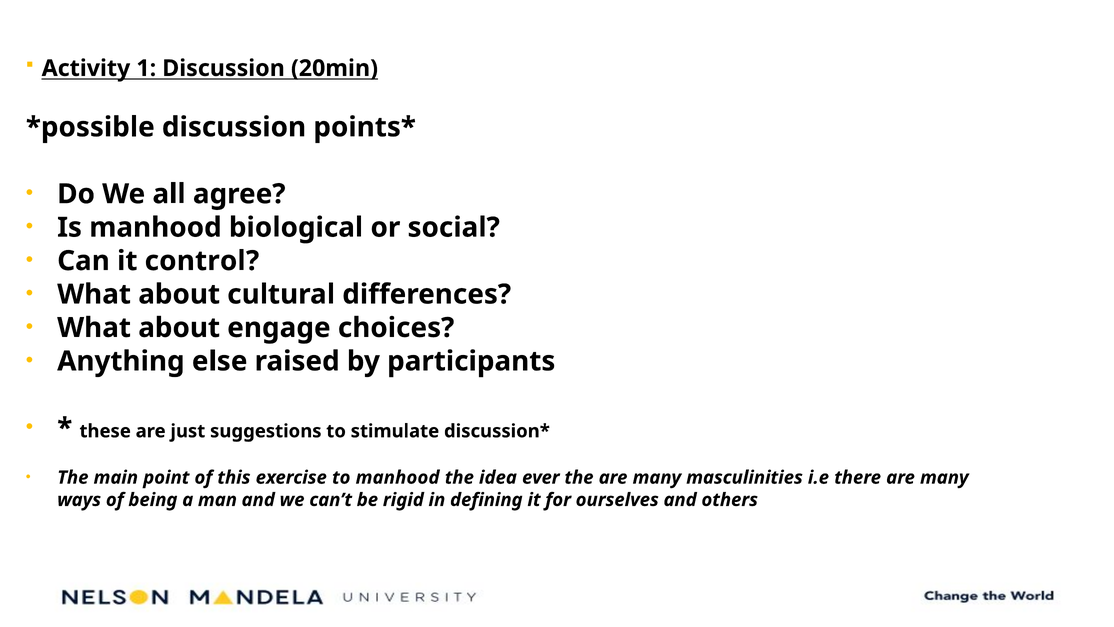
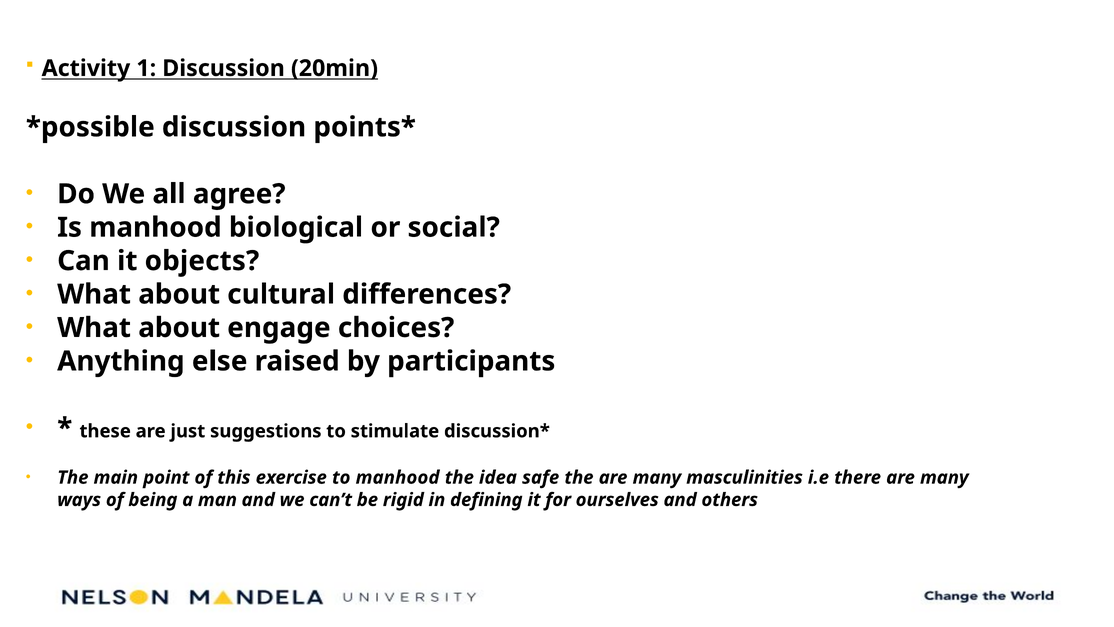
control: control -> objects (202, 261)
ever: ever -> safe (541, 477)
